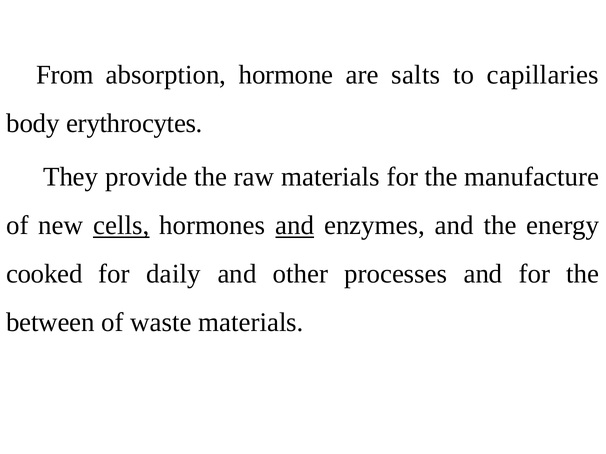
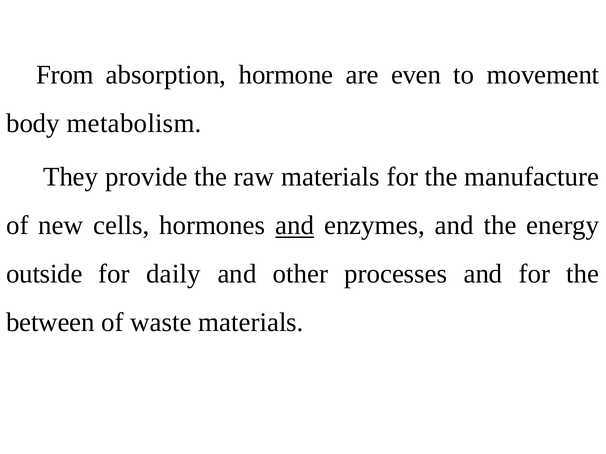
salts: salts -> even (416, 75)
capillaries: capillaries -> movement (543, 75)
erythrocytes: erythrocytes -> metabolism (134, 123)
cells underline: present -> none (121, 226)
cooked: cooked -> outside (44, 274)
